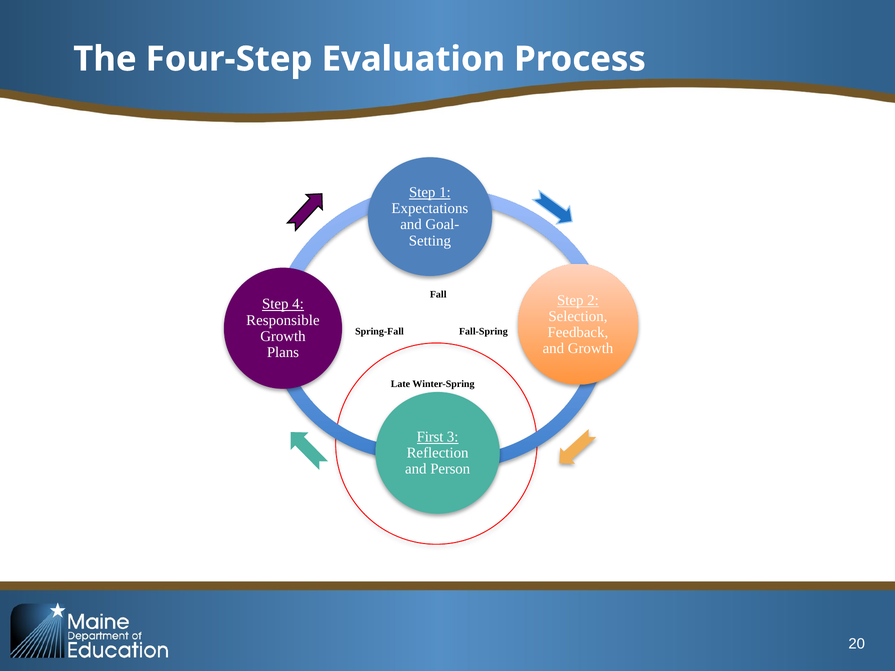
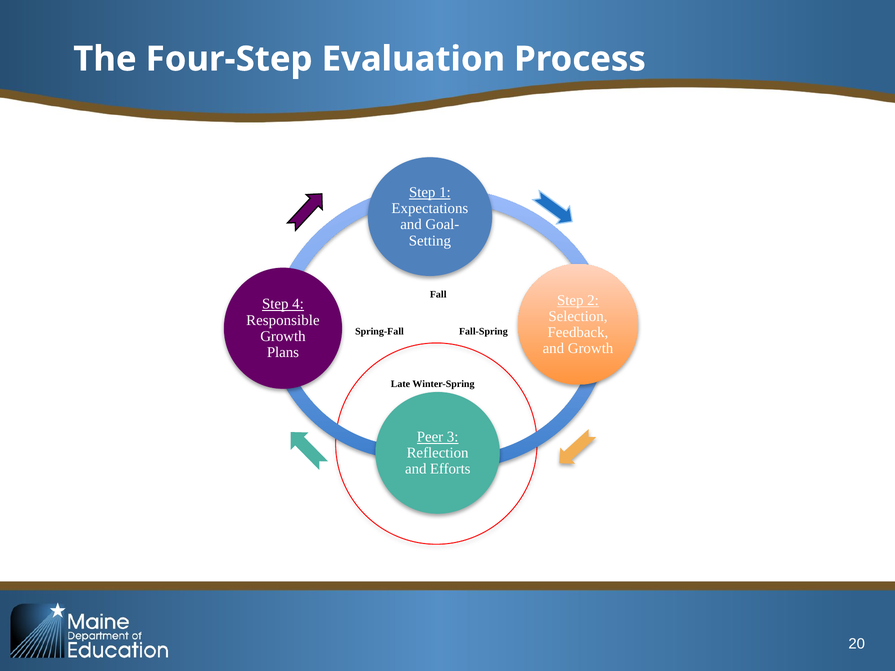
First: First -> Peer (430, 437)
Person: Person -> Efforts (450, 469)
